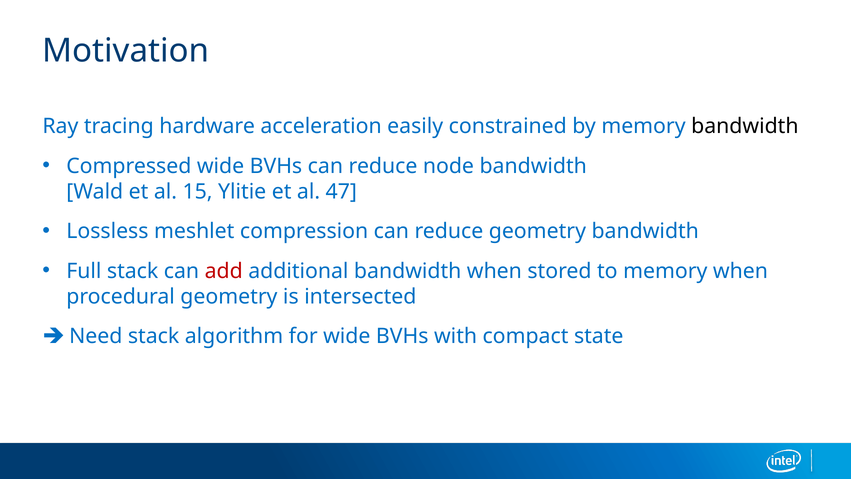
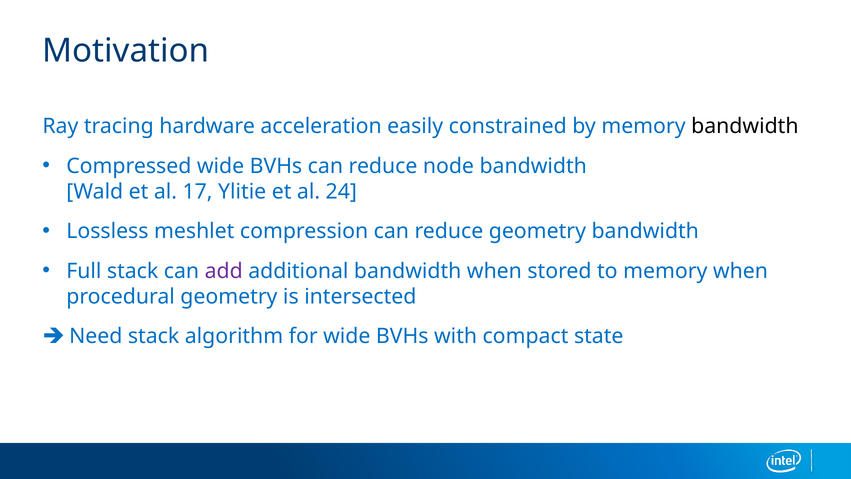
15: 15 -> 17 (198, 191)
47: 47 -> 24 (341, 191)
add colour: red -> purple (224, 271)
